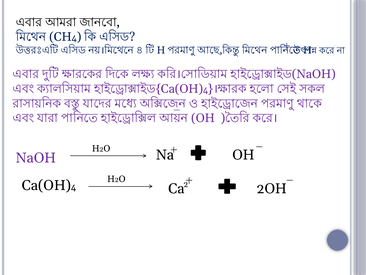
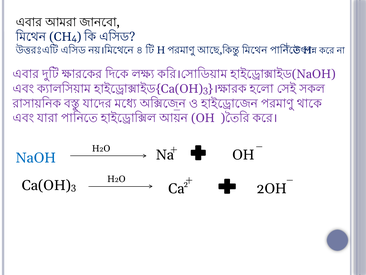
4: 4 -> 3 (206, 90)
NaOH colour: purple -> blue (36, 158)
4: 4 -> 3 (74, 187)
